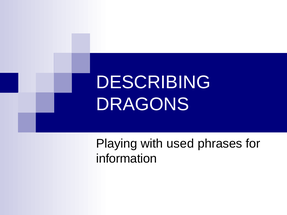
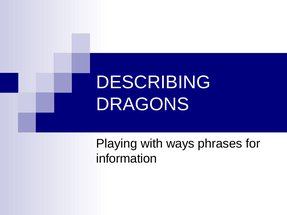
used: used -> ways (180, 144)
